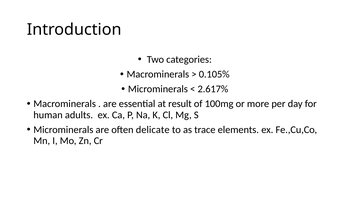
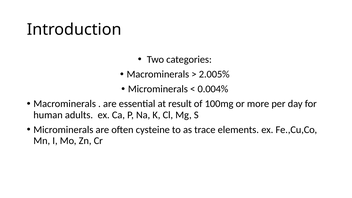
0.105%: 0.105% -> 2.005% (214, 74)
2.617%: 2.617% -> 0.004% (213, 89)
delicate: delicate -> cysteine (153, 130)
